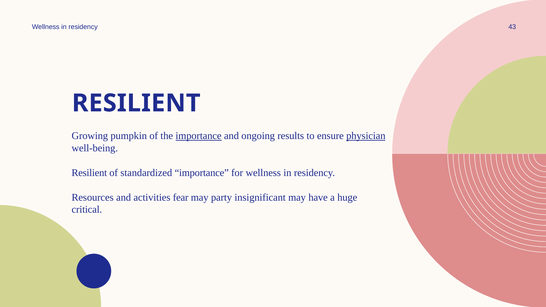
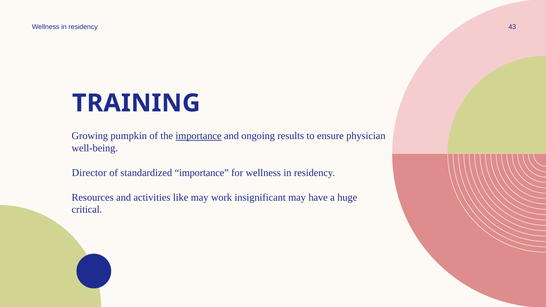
RESILIENT: RESILIENT -> TRAINING (136, 103)
physician underline: present -> none (366, 136)
Resilient: Resilient -> Director (89, 173)
fear: fear -> like (181, 197)
party: party -> work (222, 197)
